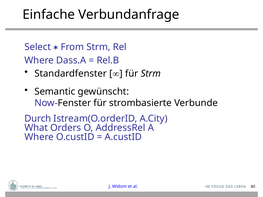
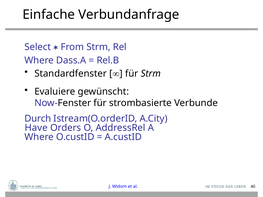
Semantic: Semantic -> Evaluiere (55, 92)
What: What -> Have (36, 128)
